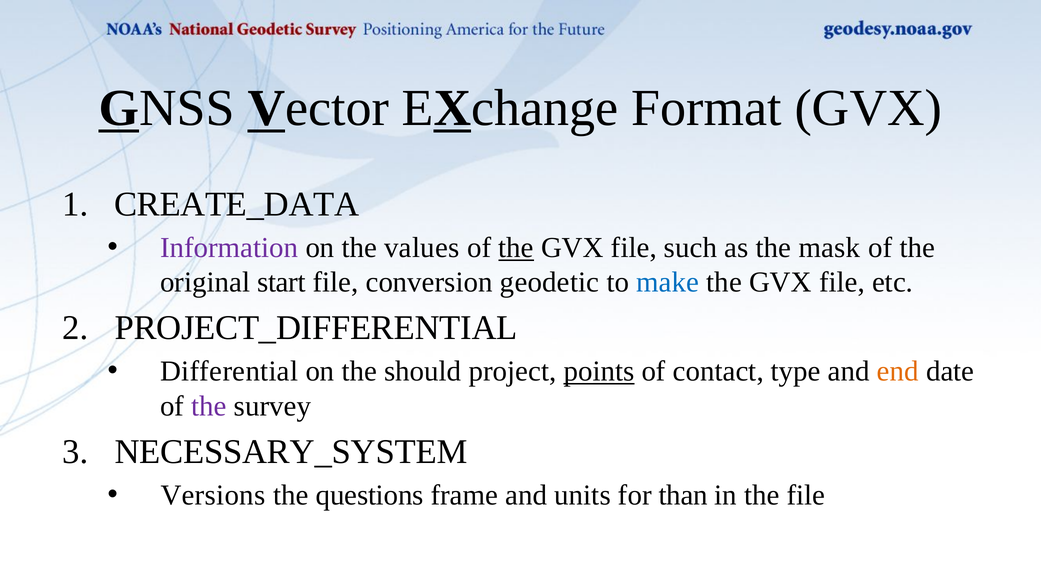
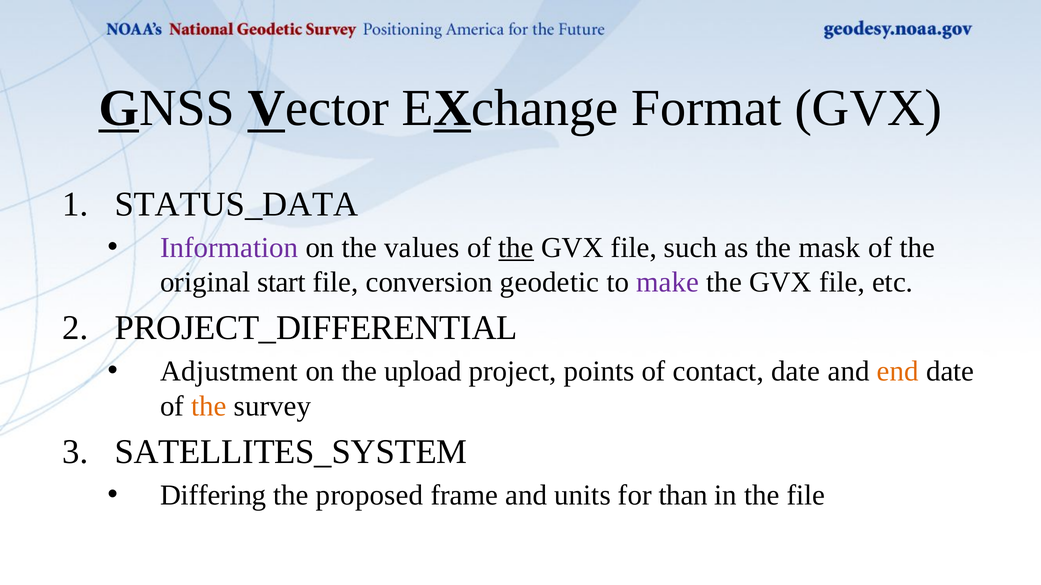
CREATE_DATA: CREATE_DATA -> STATUS_DATA (236, 204)
make colour: blue -> purple (668, 283)
Differential: Differential -> Adjustment (229, 372)
should: should -> upload (423, 372)
points underline: present -> none (599, 372)
contact type: type -> date (796, 372)
the colour: purple -> orange (209, 407)
NECESSARY_SYSTEM: NECESSARY_SYSTEM -> SATELLITES_SYSTEM (291, 452)
Versions: Versions -> Differing (213, 496)
questions: questions -> proposed (370, 496)
